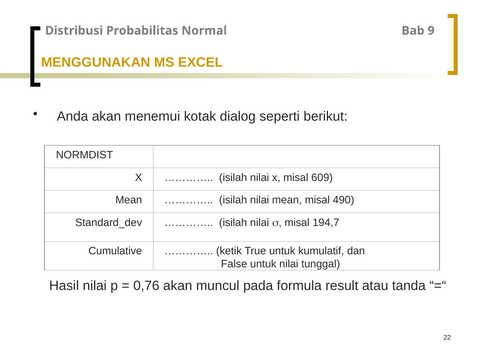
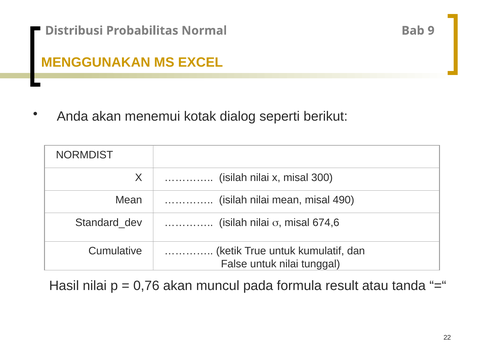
609: 609 -> 300 (322, 177)
194,7: 194,7 -> 674,6 (326, 223)
